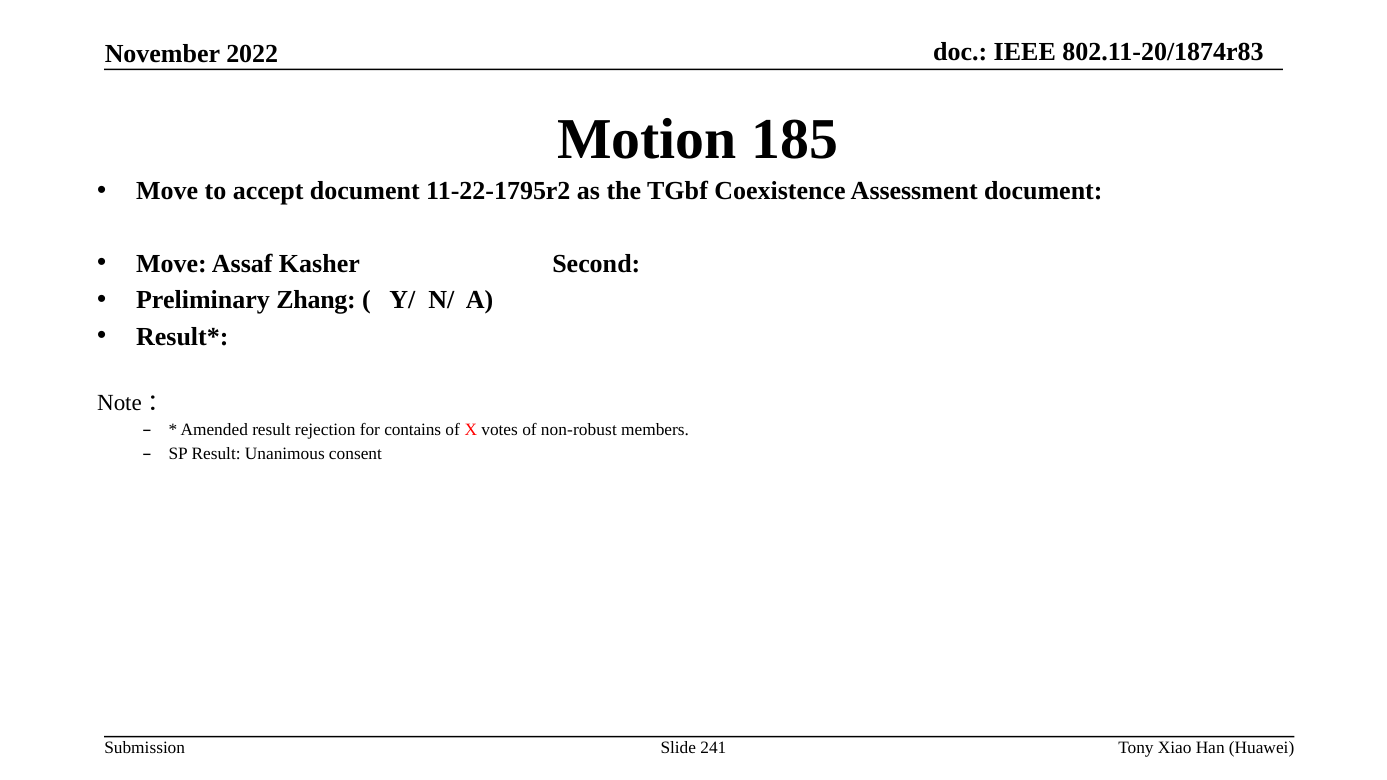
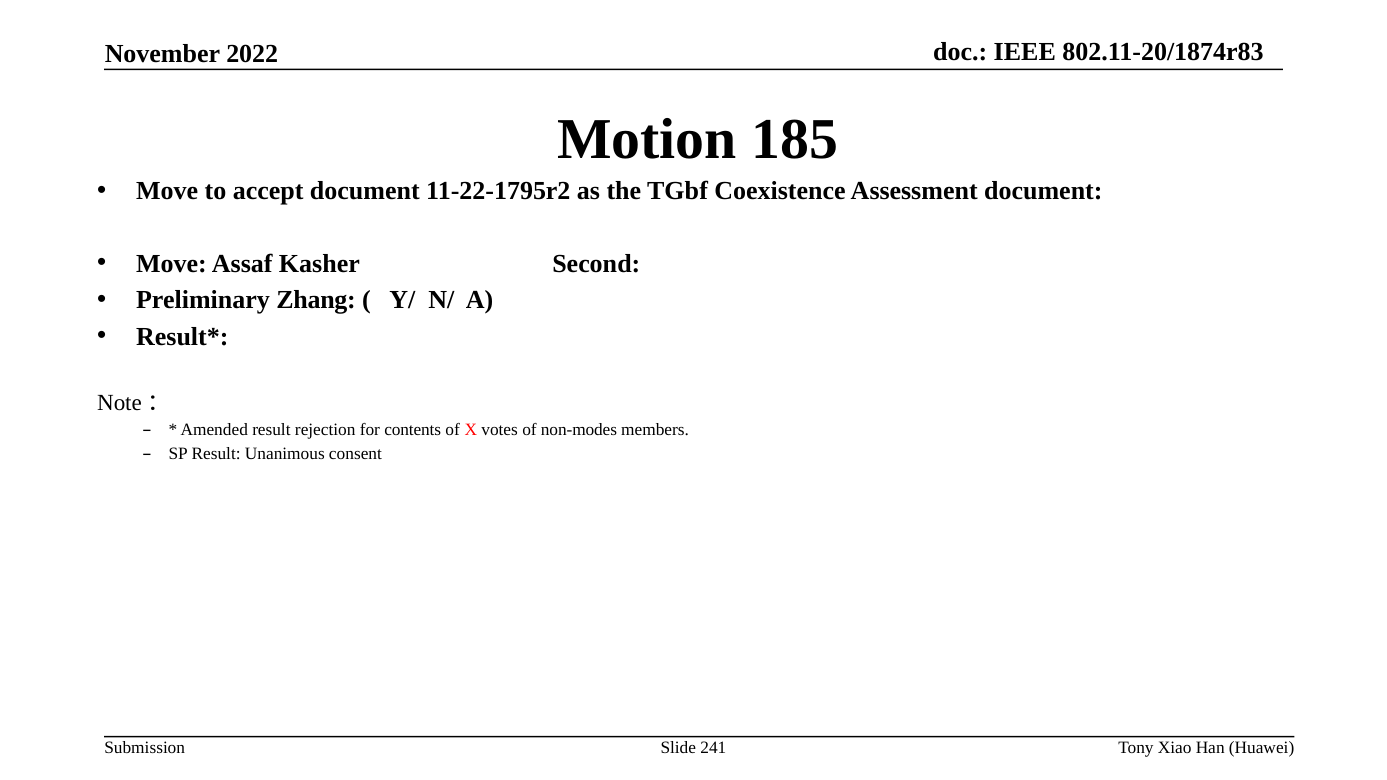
contains: contains -> contents (413, 430)
non-robust: non-robust -> non-modes (579, 430)
